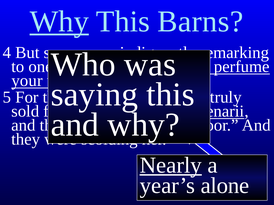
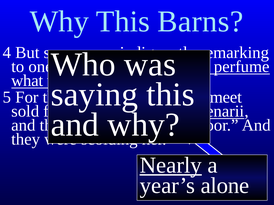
Why underline: present -> none (59, 22)
your: your -> what (27, 81)
truly: truly -> meet (226, 97)
